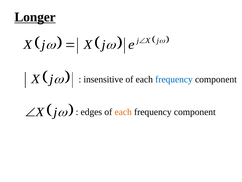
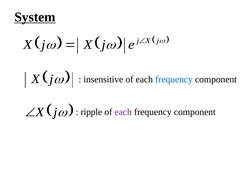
Longer: Longer -> System (35, 17)
edges: edges -> ripple (91, 112)
each colour: orange -> purple (123, 112)
